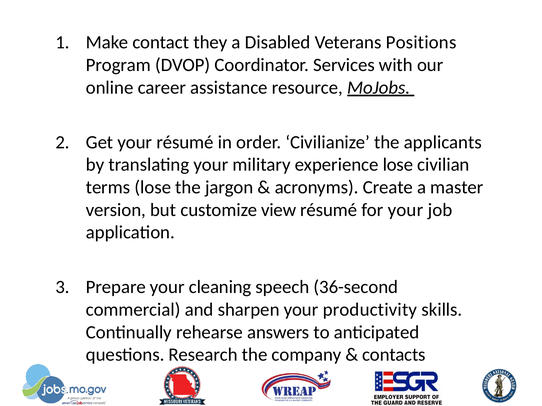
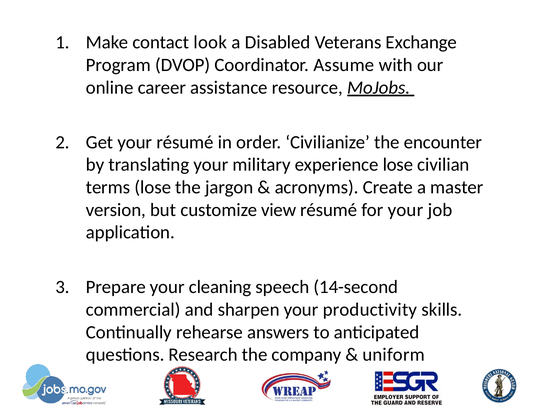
they: they -> look (210, 42)
Positions: Positions -> Exchange (421, 42)
Services: Services -> Assume (344, 65)
applicants: applicants -> encounter (443, 142)
36-second: 36-second -> 14-second (356, 287)
contacts: contacts -> uniform (394, 355)
